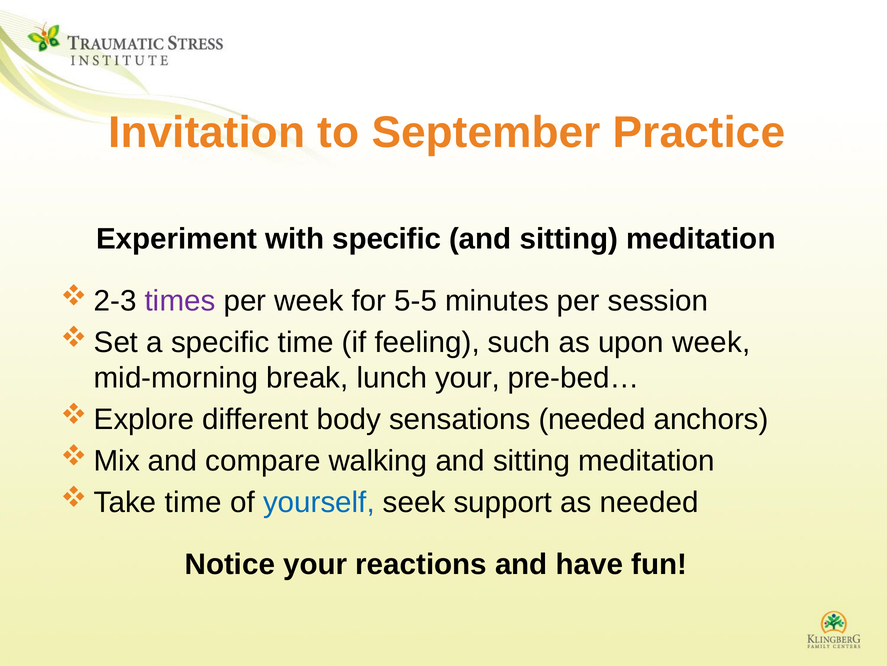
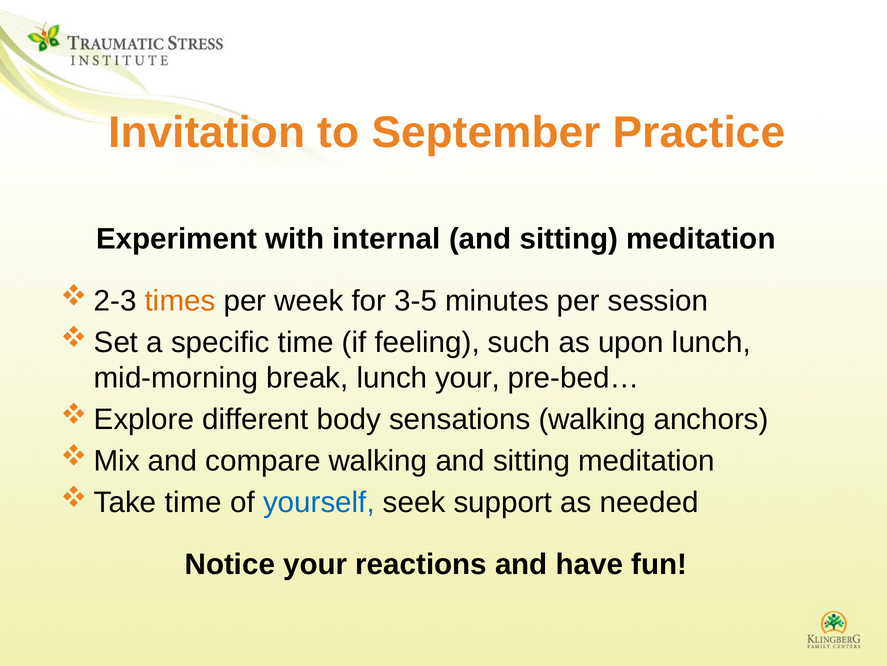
with specific: specific -> internal (387, 239)
times colour: purple -> orange (180, 301)
5-5: 5-5 -> 3-5 (416, 301)
upon week: week -> lunch (711, 342)
sensations needed: needed -> walking (592, 419)
